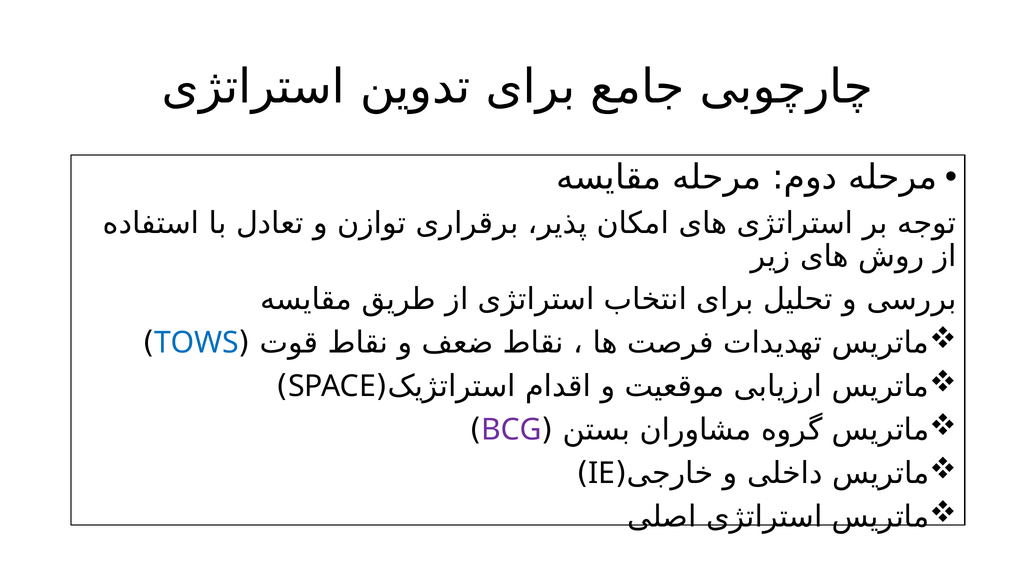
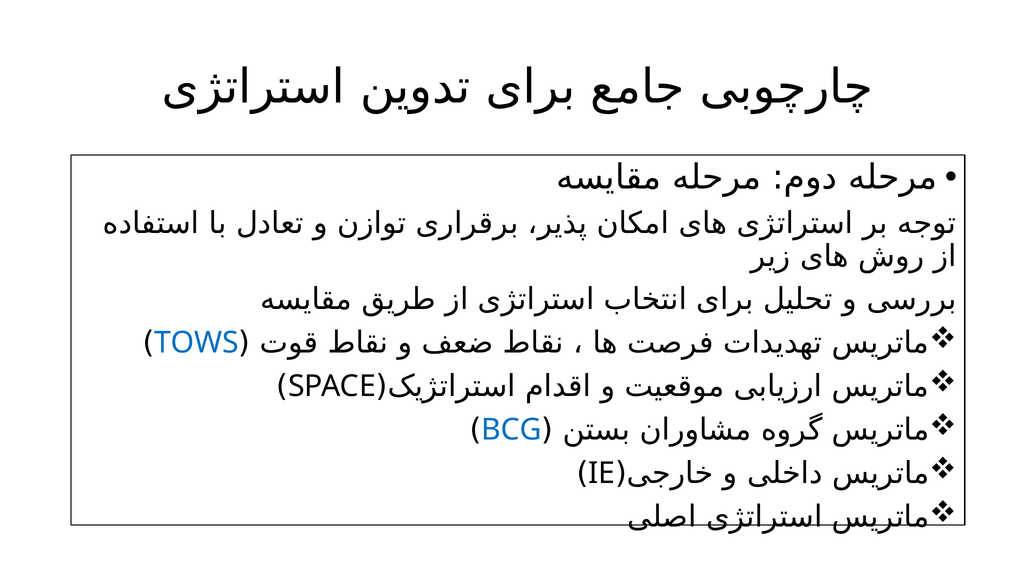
BCG colour: purple -> blue (512, 430)
